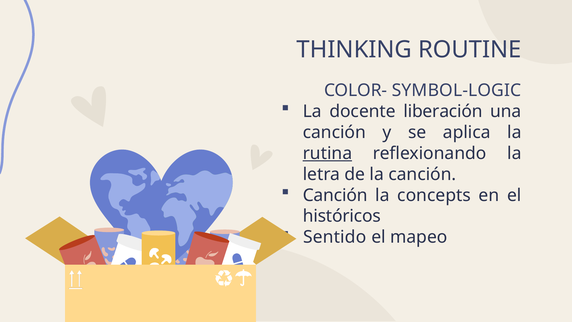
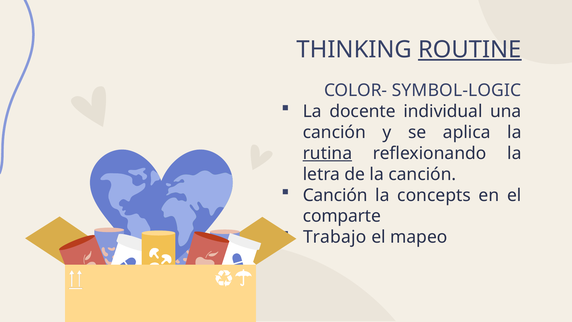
ROUTINE underline: none -> present (470, 50)
liberación: liberación -> individual (443, 111)
históricos: históricos -> comparte (342, 216)
Sentido: Sentido -> Trabajo (335, 237)
